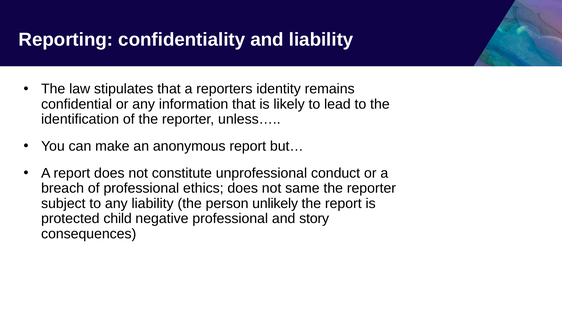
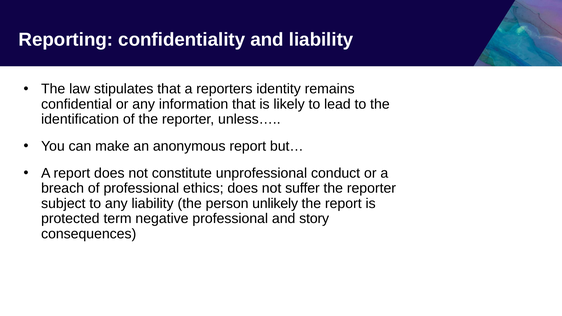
same: same -> suffer (302, 188)
child: child -> term (118, 219)
